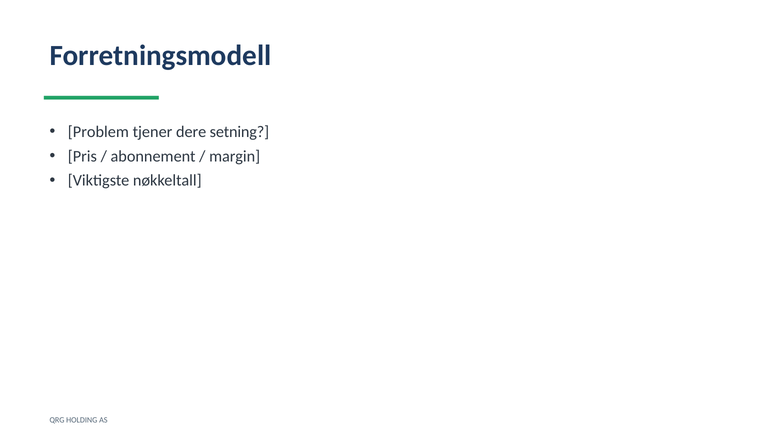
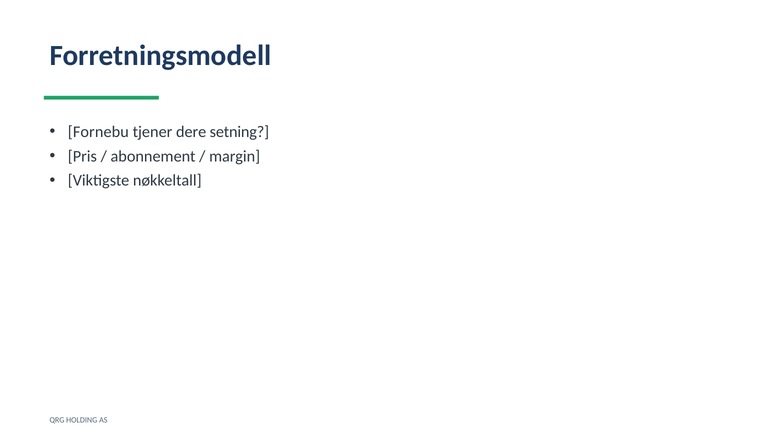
Problem: Problem -> Fornebu (98, 132)
